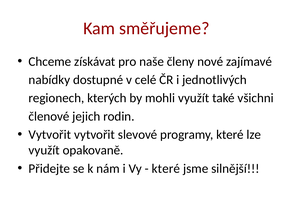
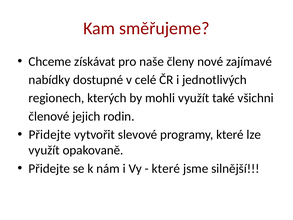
Vytvořit: Vytvořit -> Přidejte (50, 134)
